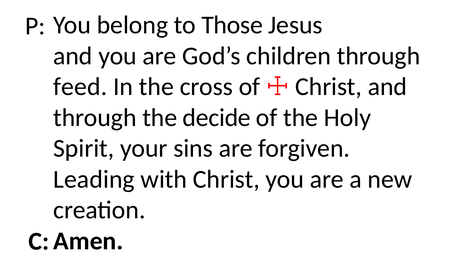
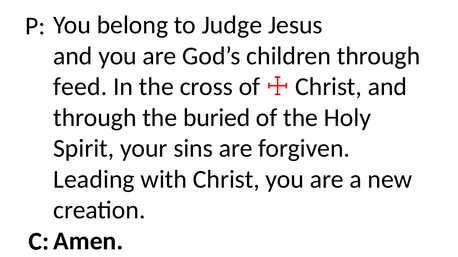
Those: Those -> Judge (232, 25)
decide: decide -> buried (217, 118)
